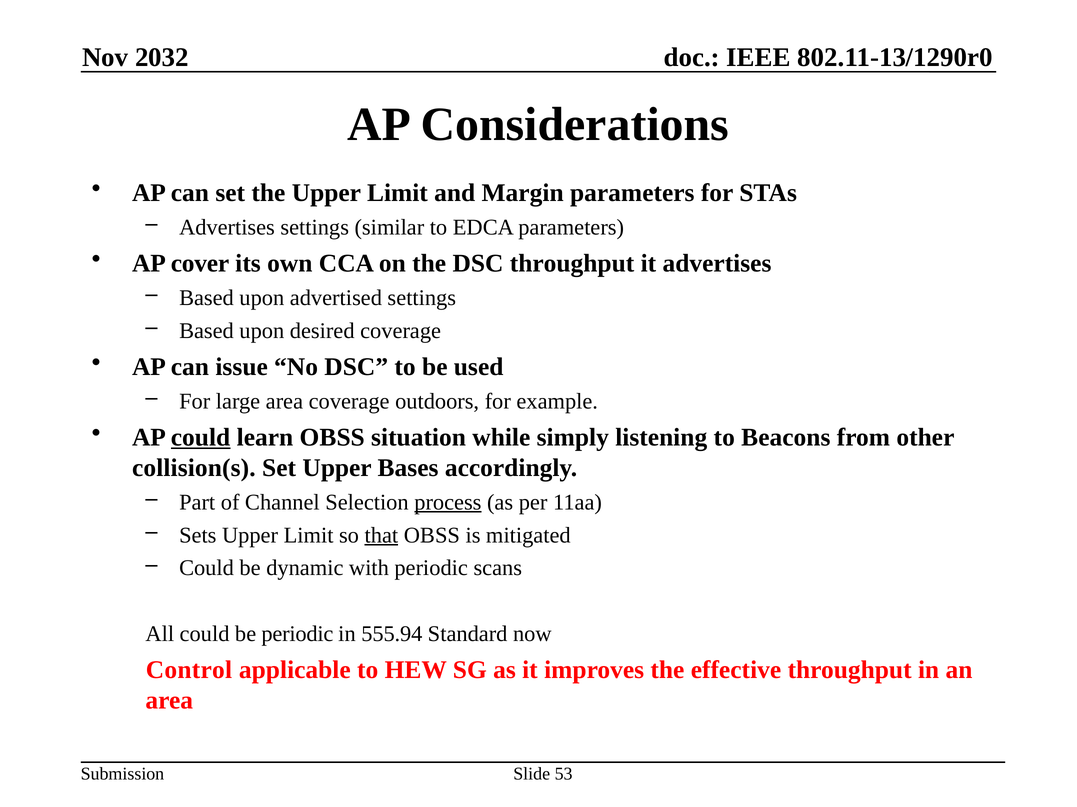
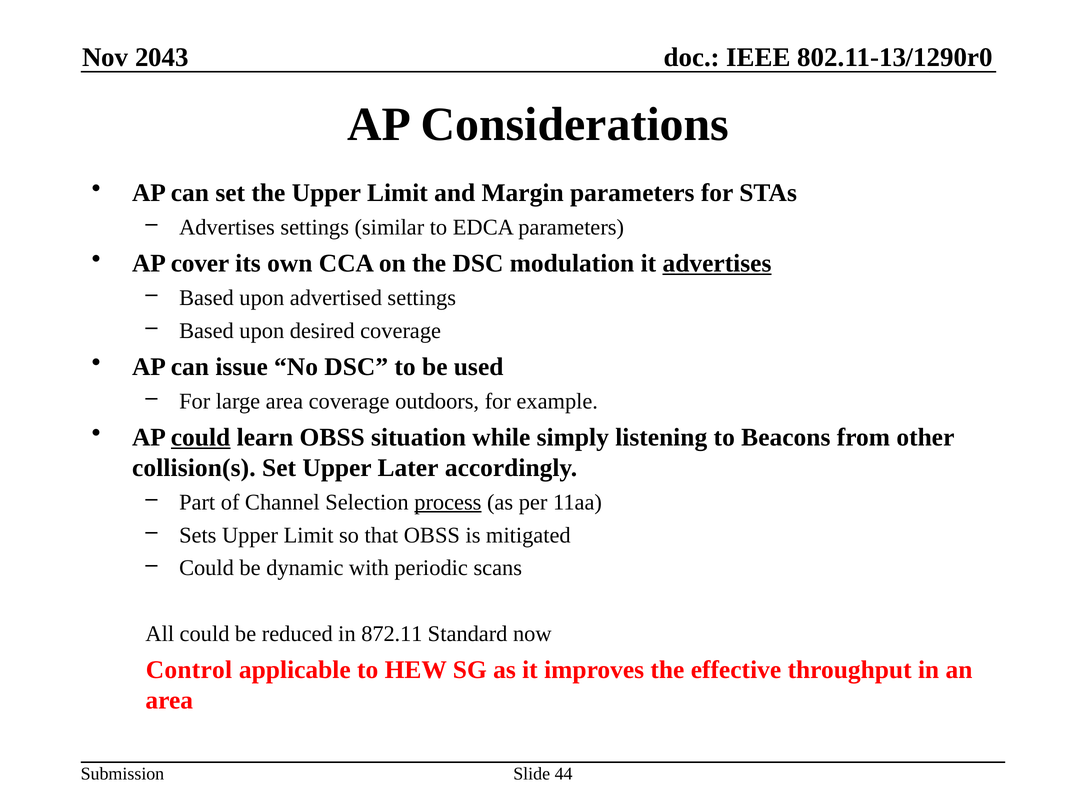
2032: 2032 -> 2043 (162, 57)
DSC throughput: throughput -> modulation (572, 264)
advertises underline: none -> present (717, 264)
Bases: Bases -> Later (408, 468)
that underline: present -> none (381, 536)
be periodic: periodic -> reduced (297, 634)
555.94: 555.94 -> 872.11 (392, 634)
53: 53 -> 44 (564, 775)
